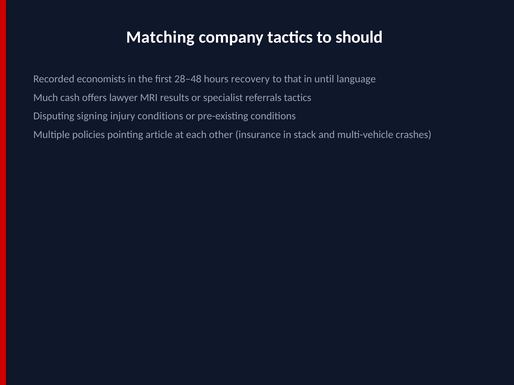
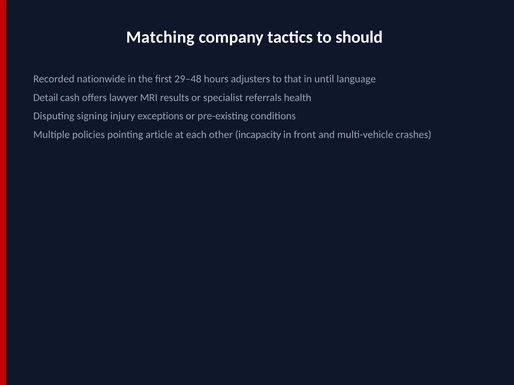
economists: economists -> nationwide (101, 79)
28–48: 28–48 -> 29–48 (188, 79)
recovery: recovery -> adjusters (250, 79)
Much: Much -> Detail (46, 98)
referrals tactics: tactics -> health (298, 98)
injury conditions: conditions -> exceptions (160, 116)
insurance: insurance -> incapacity (258, 135)
stack: stack -> front (305, 135)
